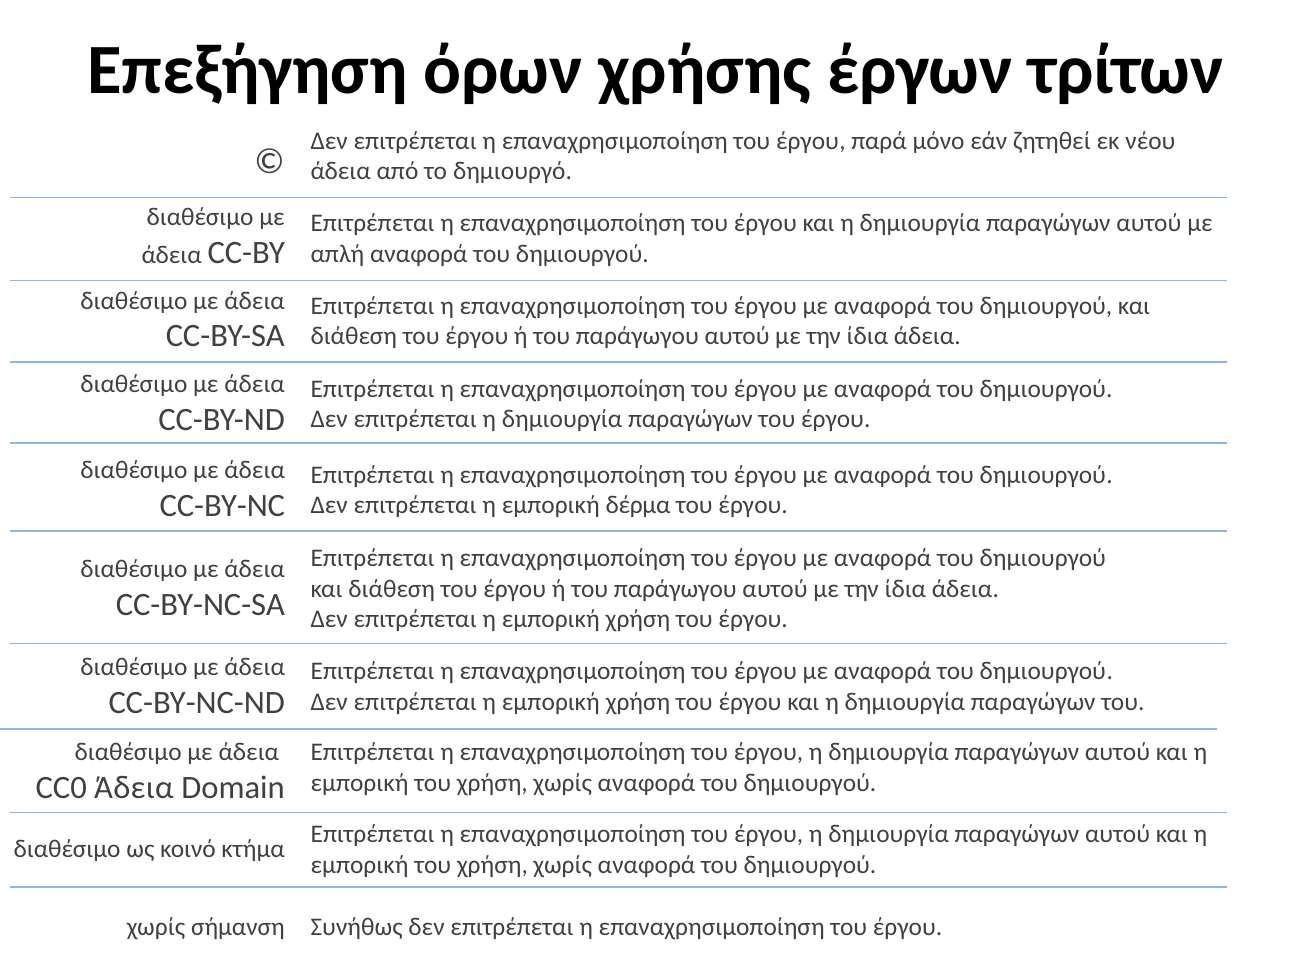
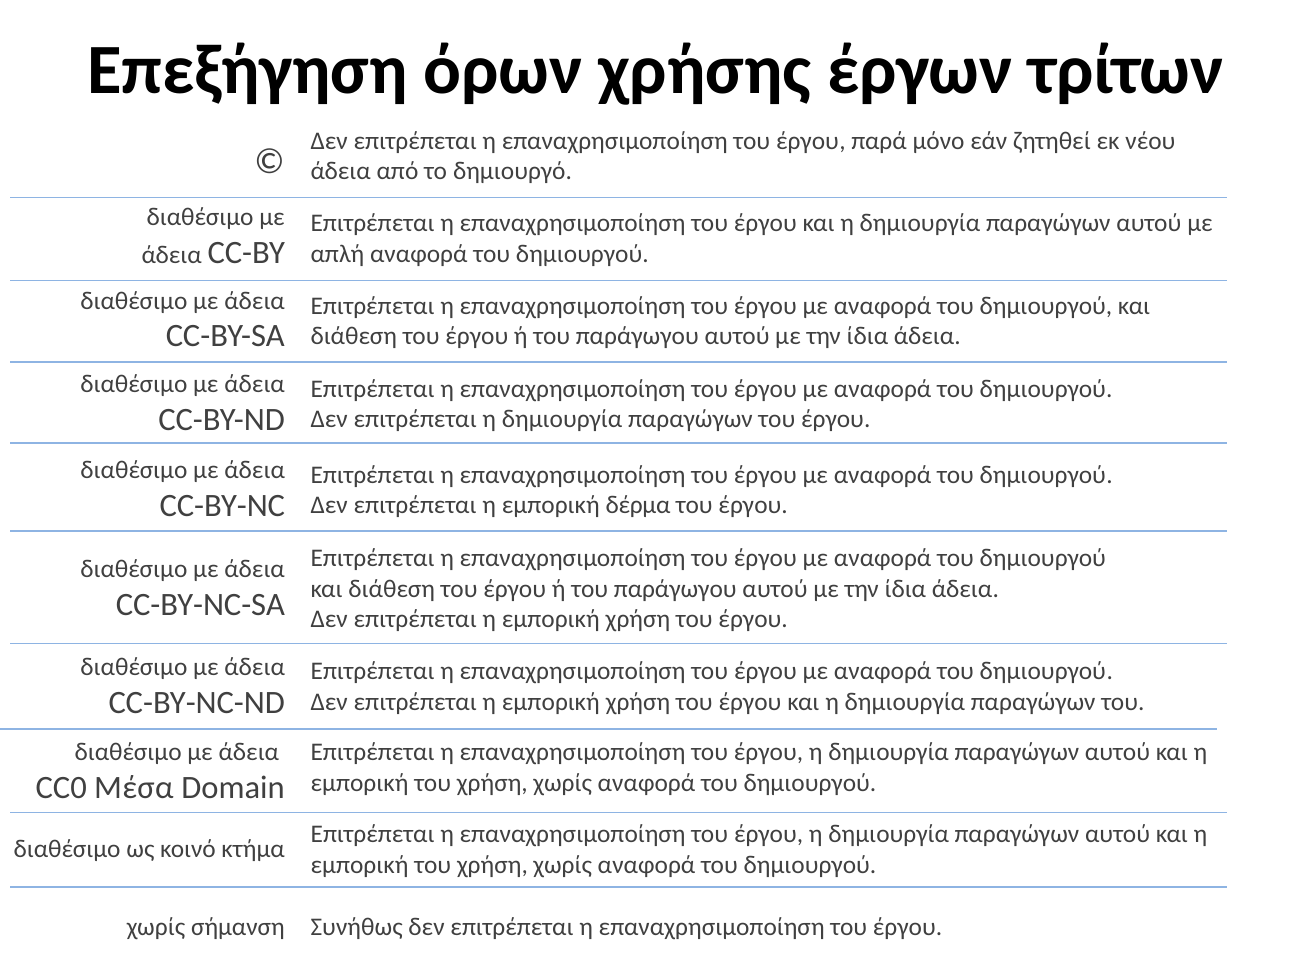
CC0 Άδεια: Άδεια -> Μέσα (134, 788)
